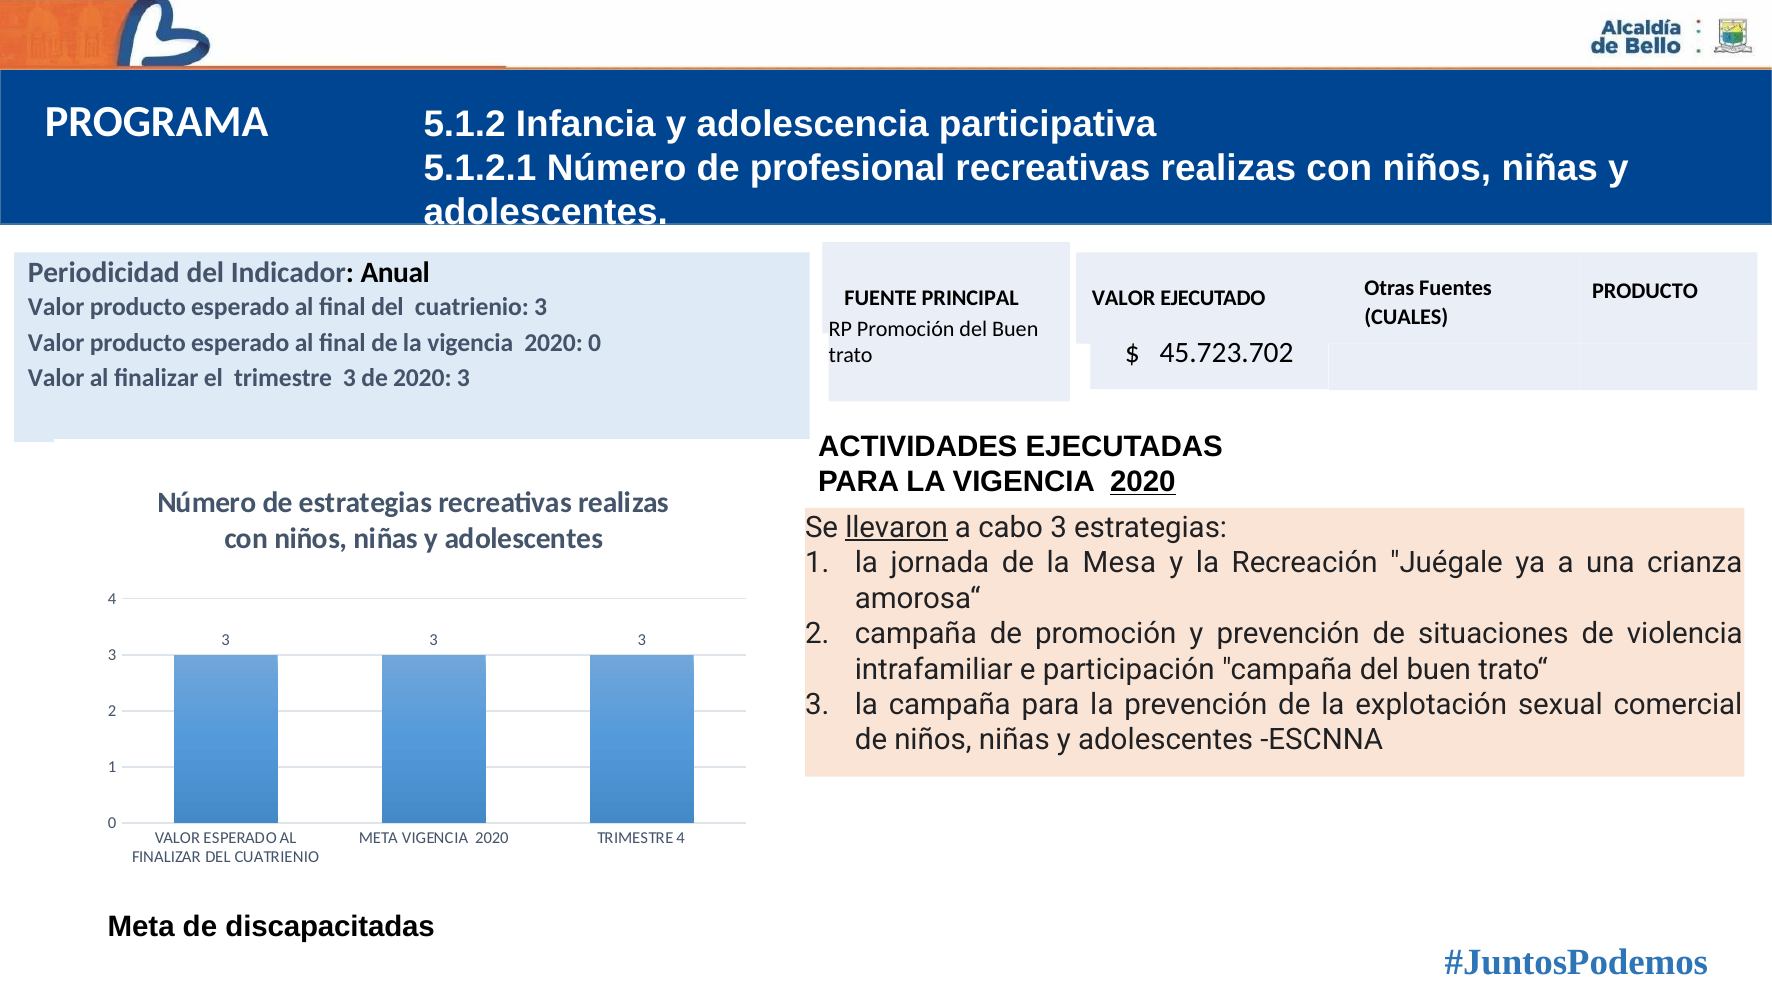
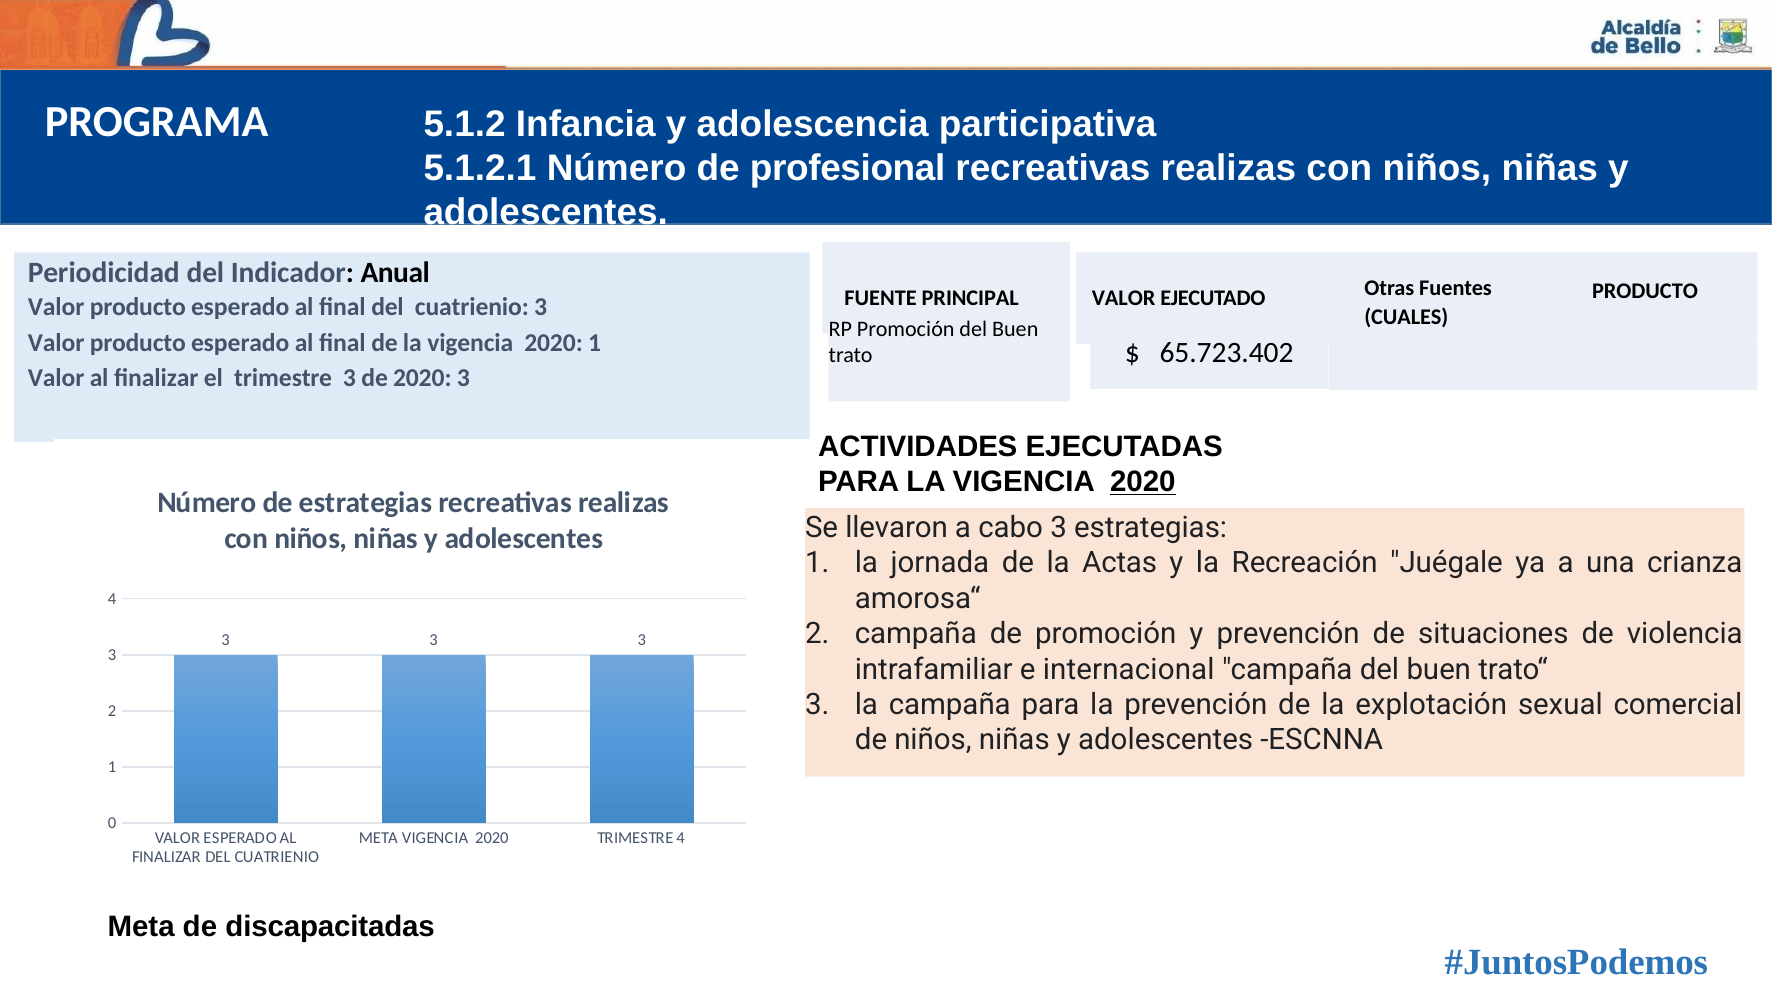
2020 0: 0 -> 1 (595, 343)
45.723.702: 45.723.702 -> 65.723.402 (1227, 353)
llevaron underline: present -> none (897, 527)
Mesa: Mesa -> Actas (1120, 563)
participación: participación -> internacional (1129, 669)
